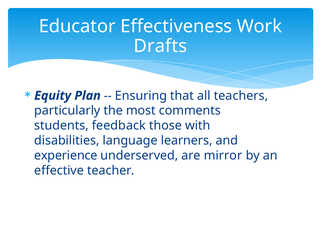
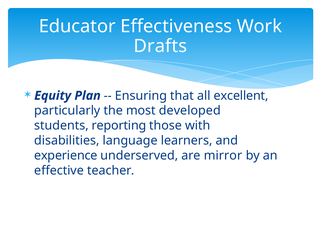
teachers: teachers -> excellent (241, 96)
comments: comments -> developed (190, 110)
feedback: feedback -> reporting (119, 125)
